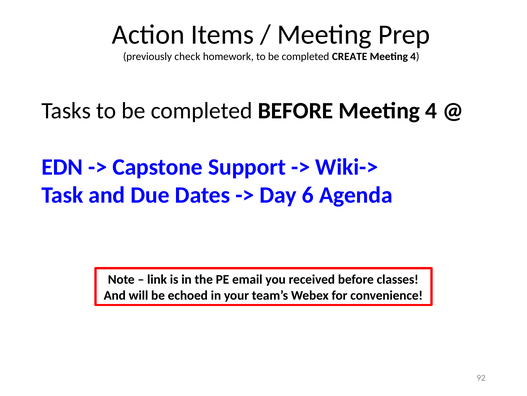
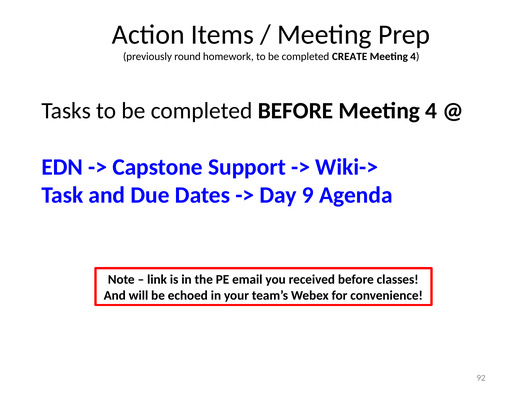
check: check -> round (188, 57)
6: 6 -> 9 (308, 195)
